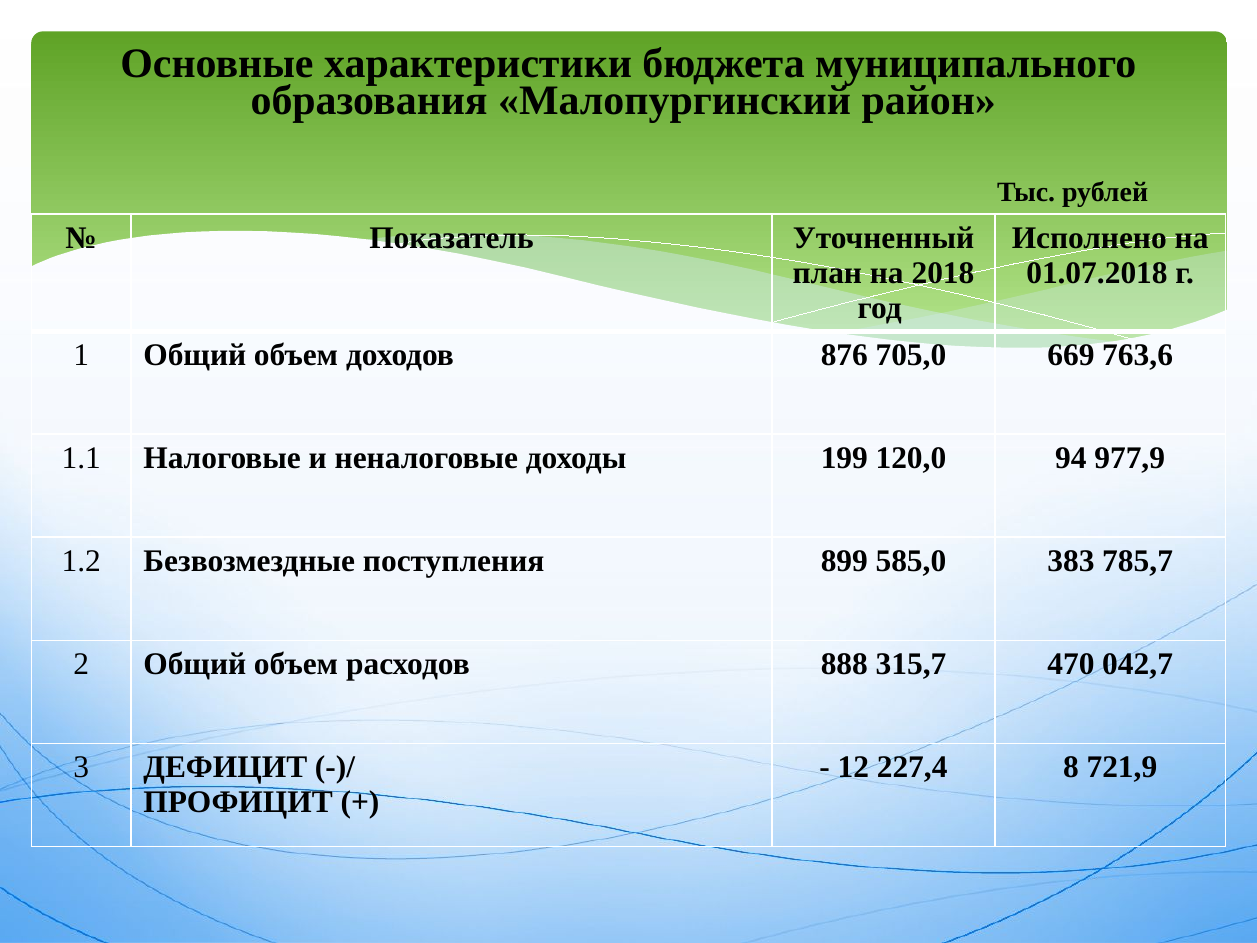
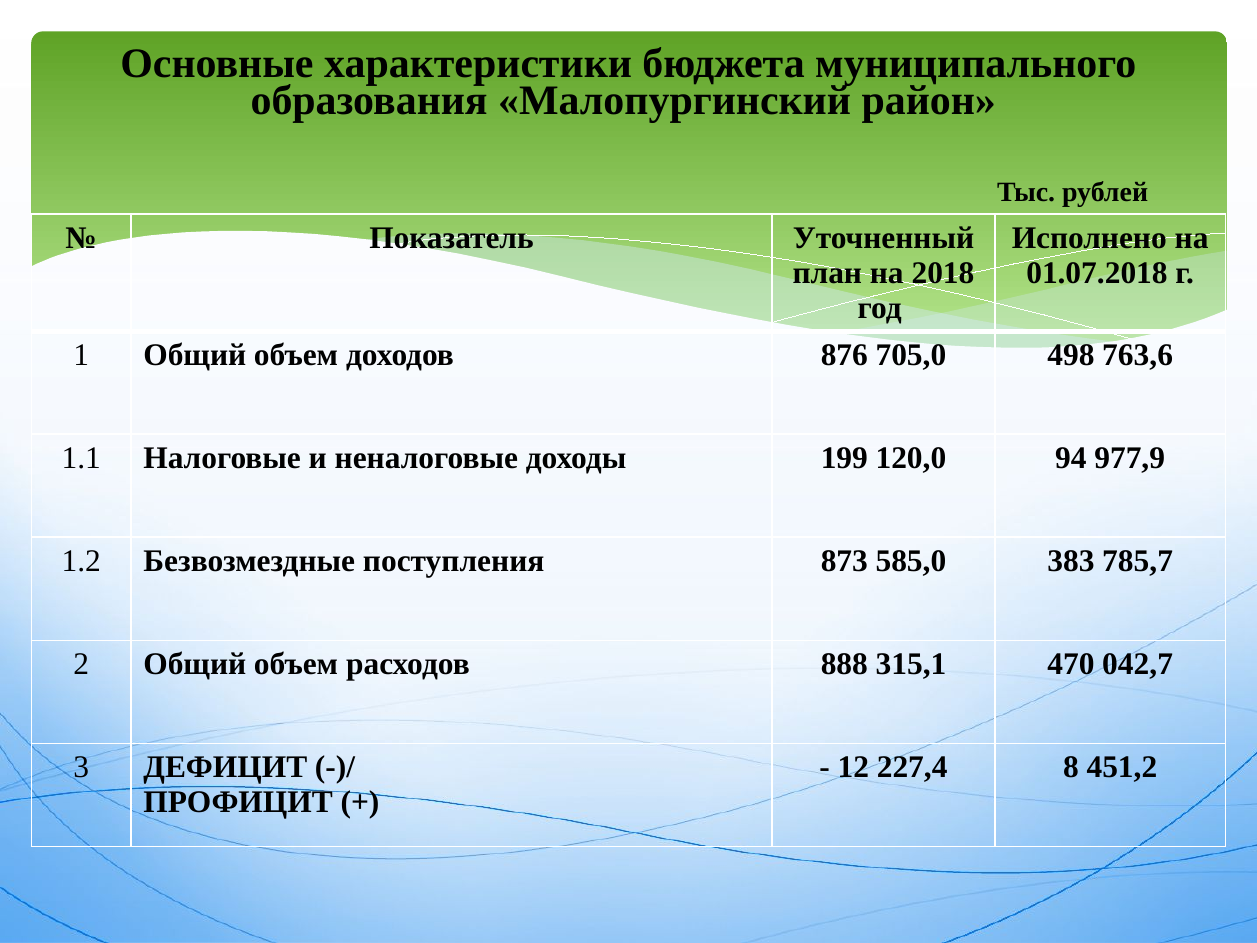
669: 669 -> 498 (1071, 355)
899: 899 -> 873 (844, 561)
315,7: 315,7 -> 315,1 (911, 664)
721,9: 721,9 -> 451,2 (1122, 767)
